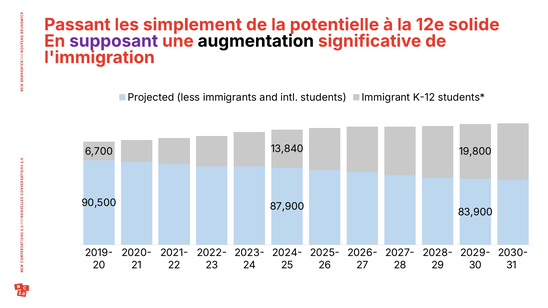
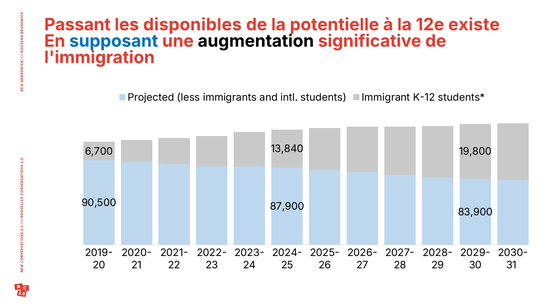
simplement: simplement -> disponibles (192, 25)
solide: solide -> existe (474, 25)
supposant colour: purple -> blue (114, 41)
